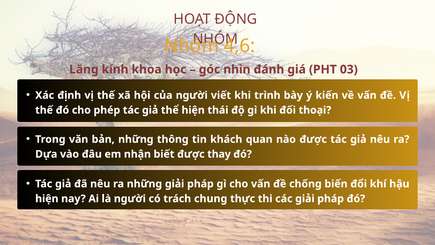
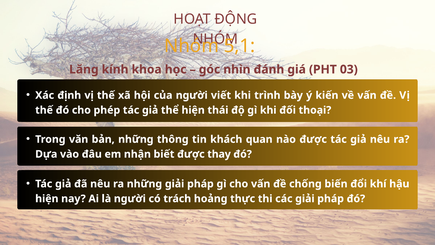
4,6: 4,6 -> 5,1 (240, 46)
chung: chung -> hoảng (211, 198)
